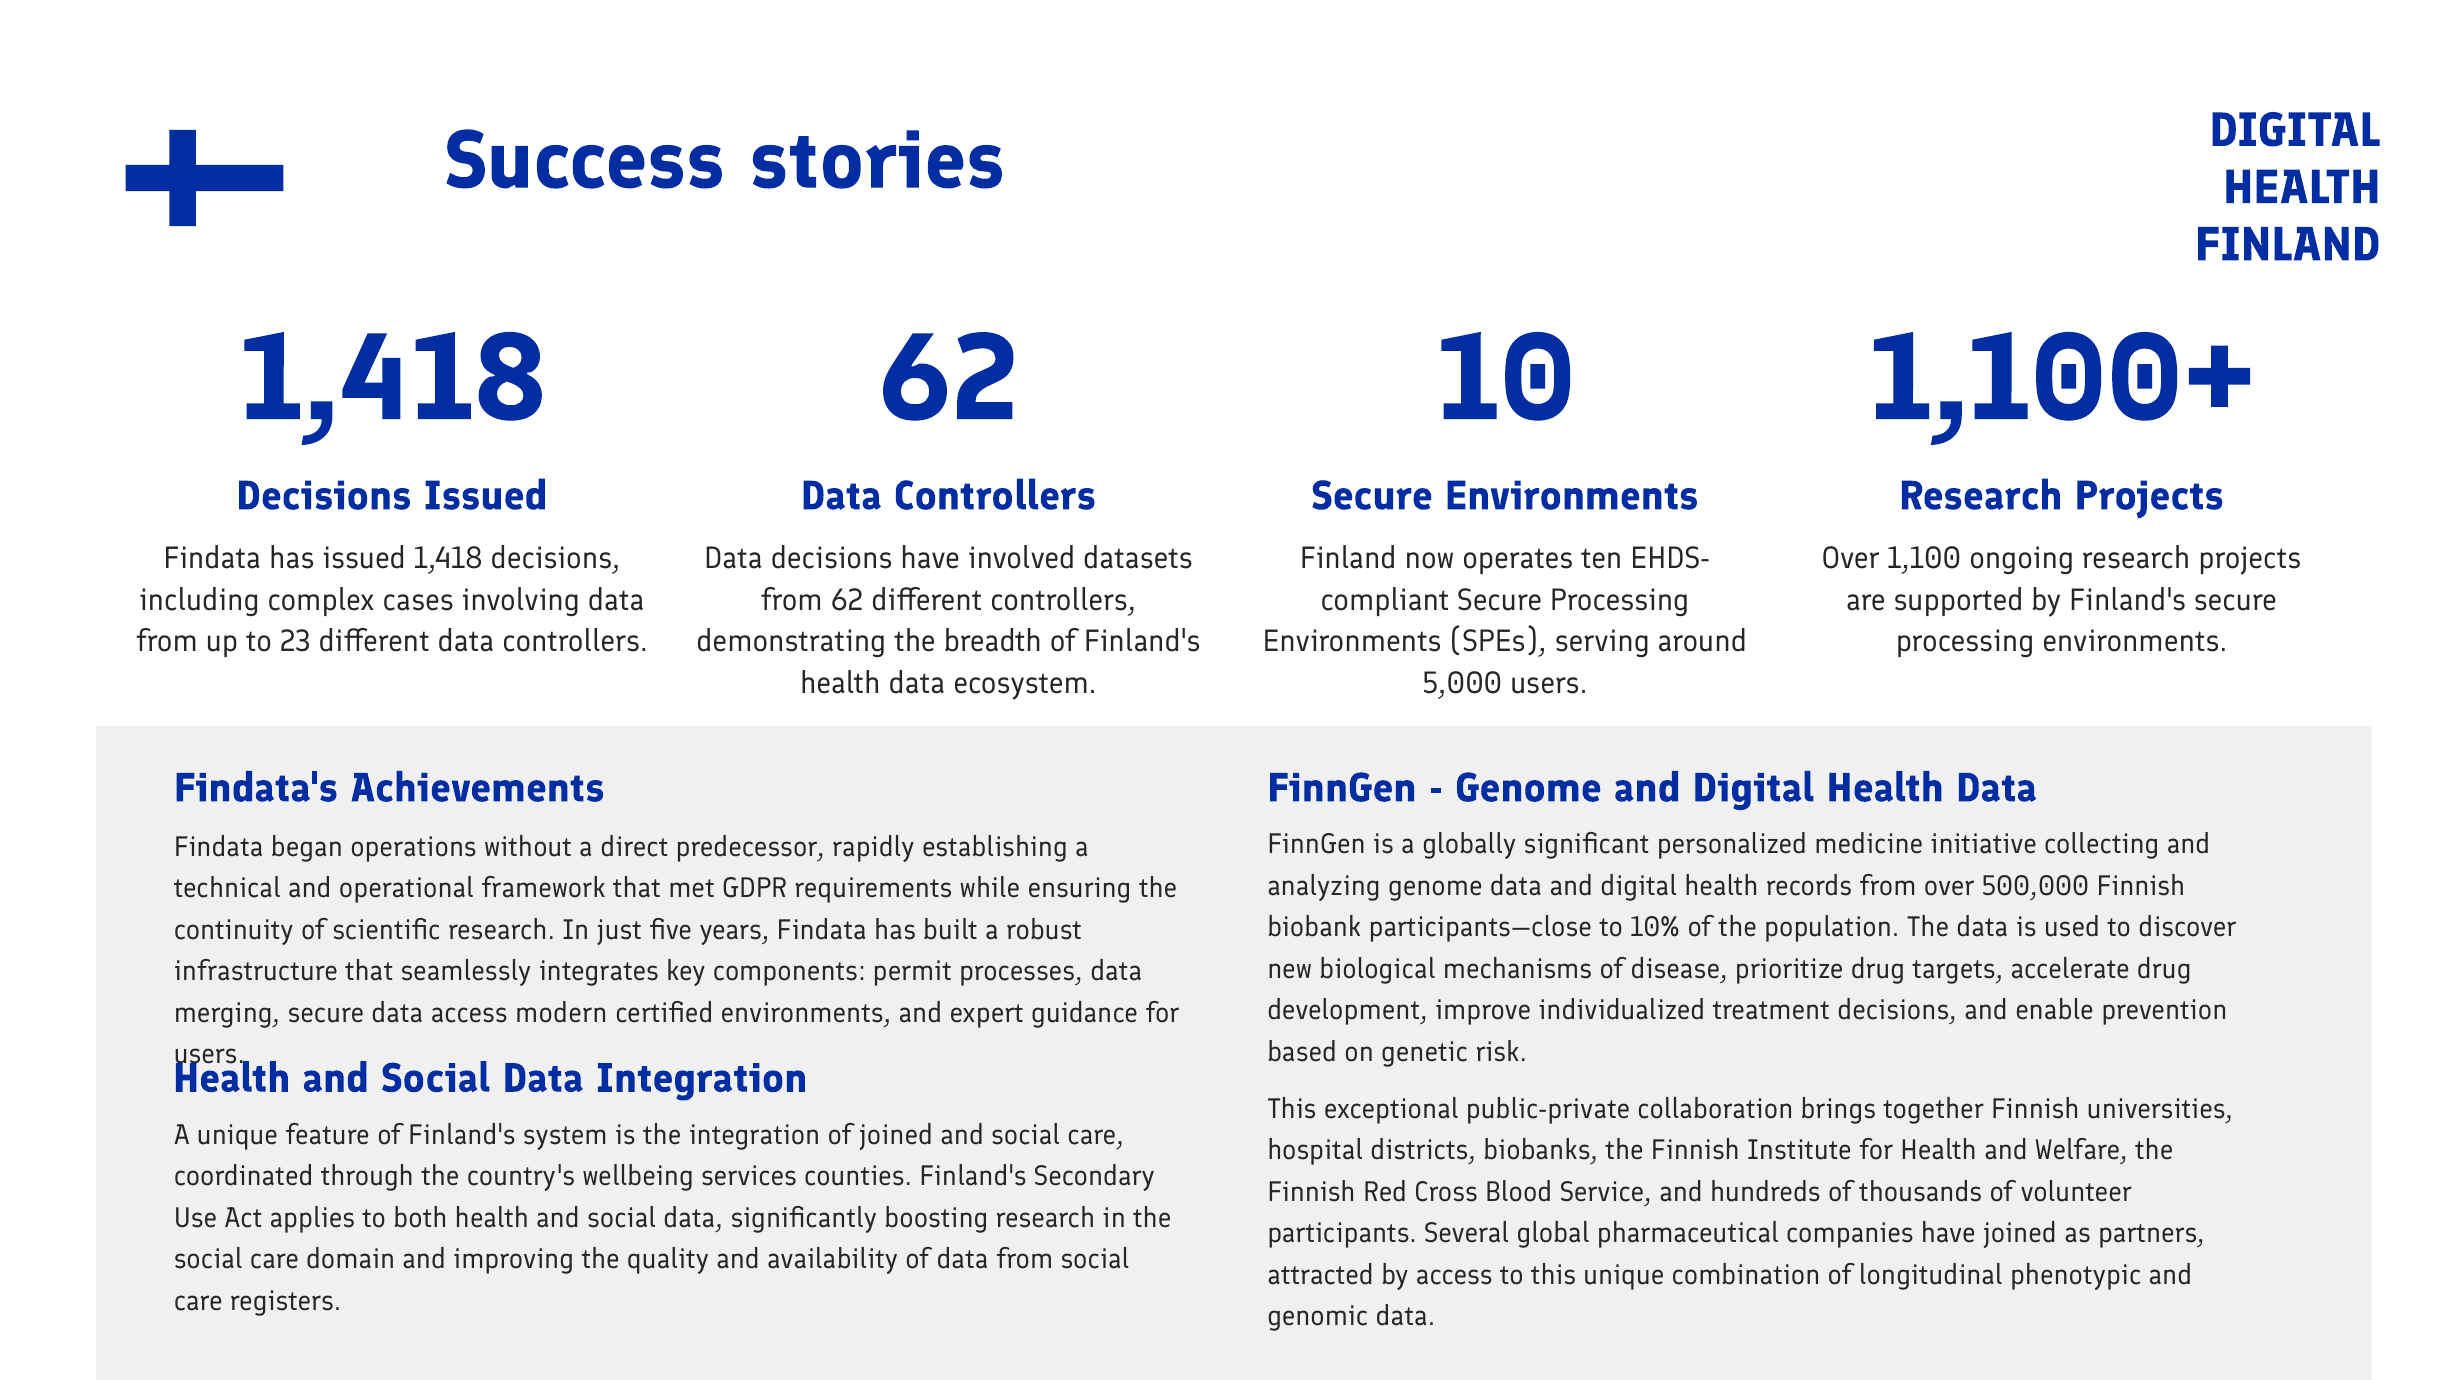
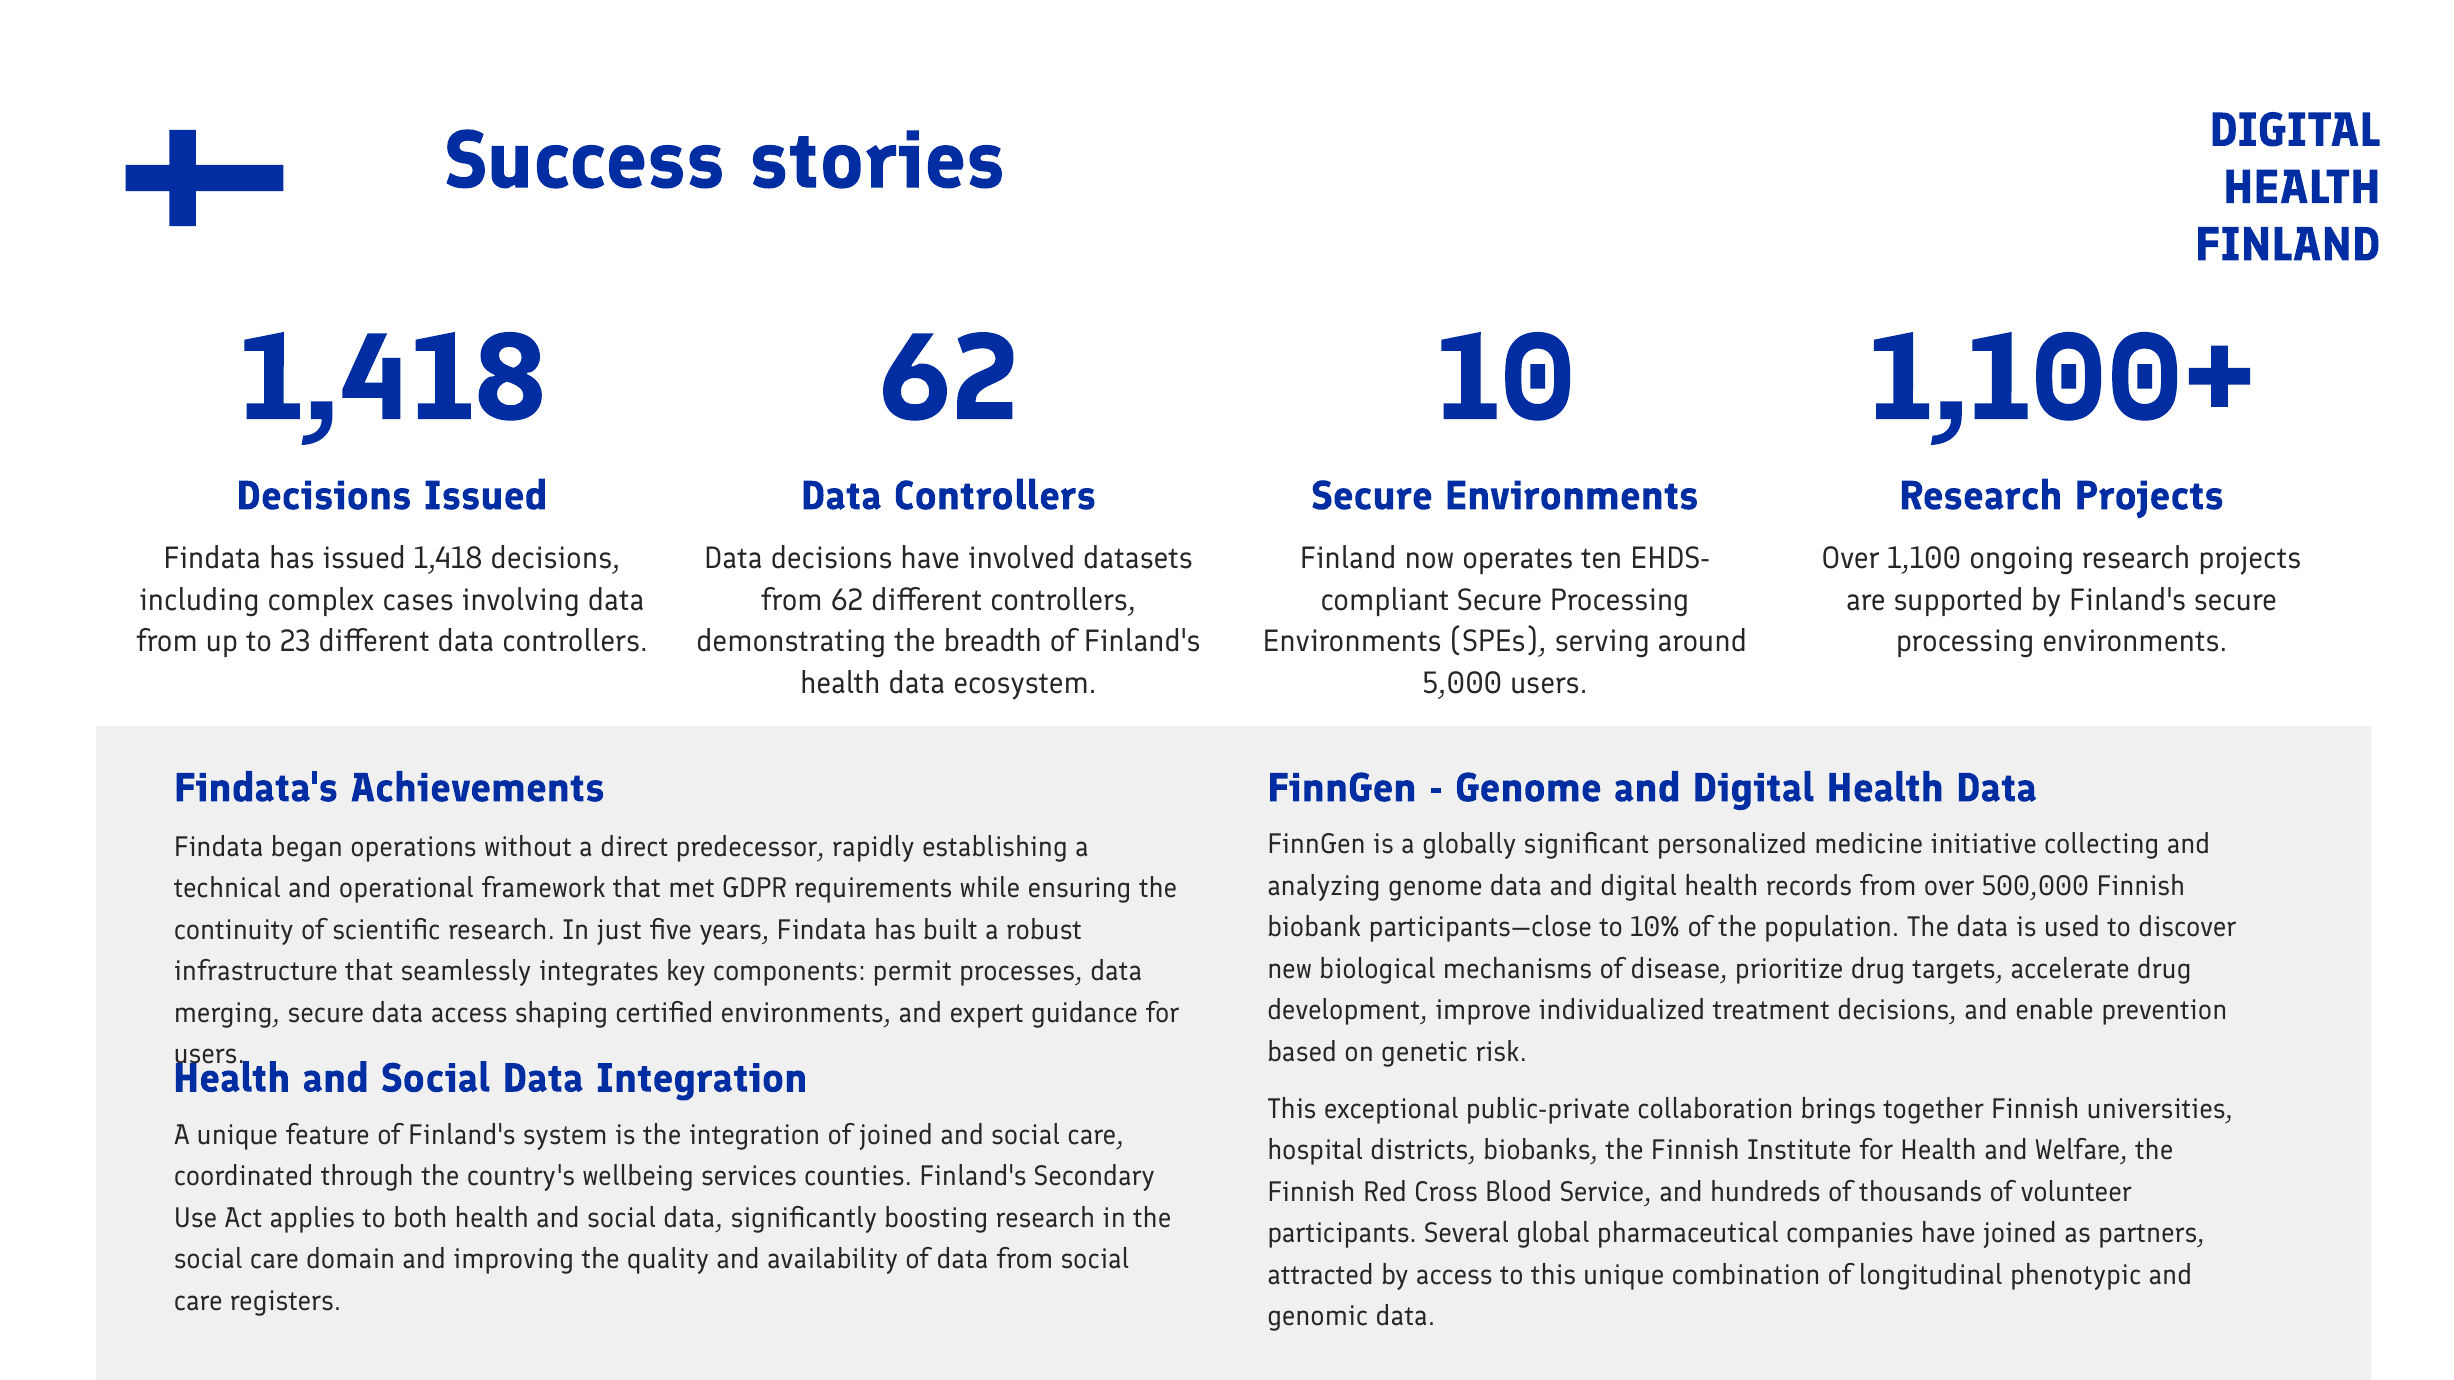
modern: modern -> shaping (562, 1013)
